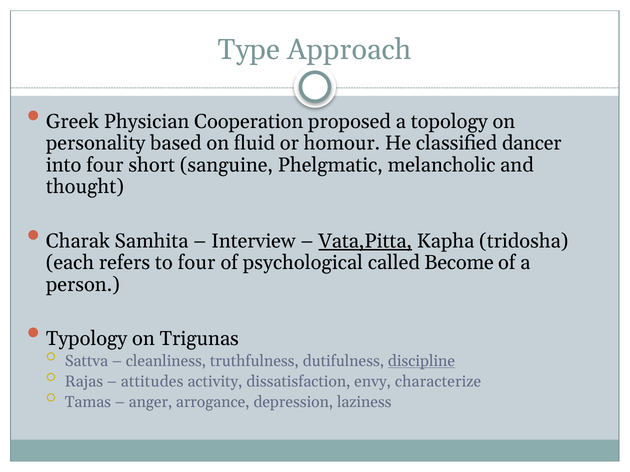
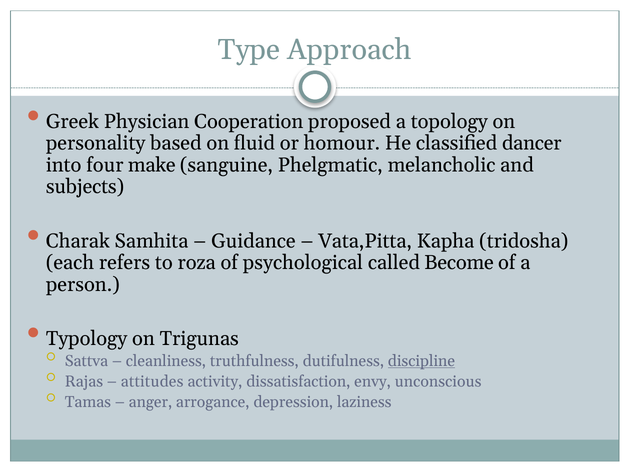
short: short -> make (152, 165)
thought: thought -> subjects (85, 187)
Interview: Interview -> Guidance (253, 241)
Vata,Pitta underline: present -> none (365, 241)
to four: four -> roza (197, 263)
characterize: characterize -> unconscious (438, 382)
